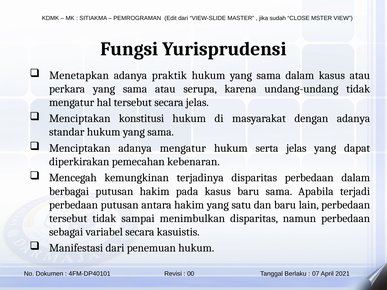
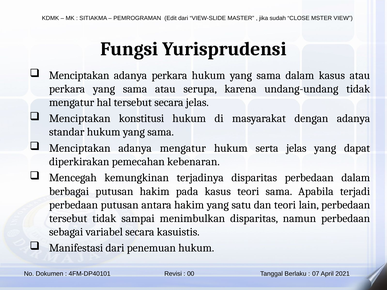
Menetapkan: Menetapkan -> Menciptakan (79, 75)
adanya praktik: praktik -> perkara (169, 75)
kasus baru: baru -> teori (248, 191)
dan baru: baru -> teori (285, 205)
